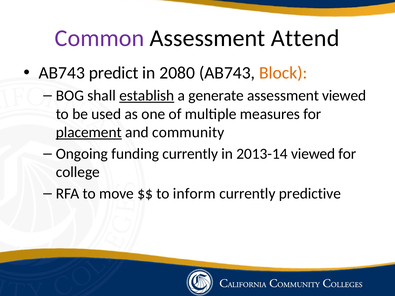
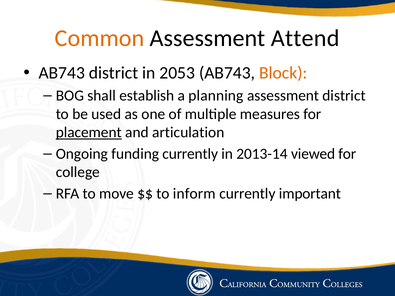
Common colour: purple -> orange (99, 38)
AB743 predict: predict -> district (114, 73)
2080: 2080 -> 2053 (177, 73)
establish underline: present -> none (147, 96)
generate: generate -> planning (216, 96)
assessment viewed: viewed -> district (344, 96)
community: community -> articulation (188, 132)
predictive: predictive -> important (310, 194)
